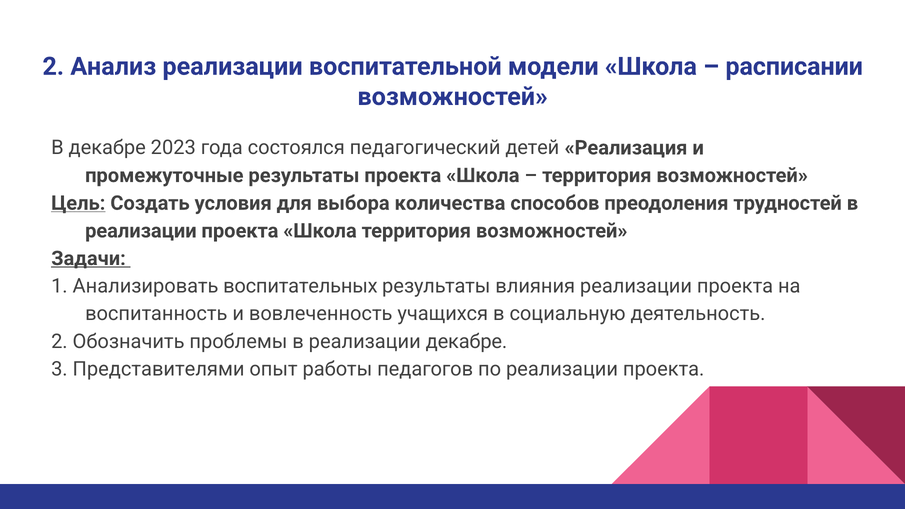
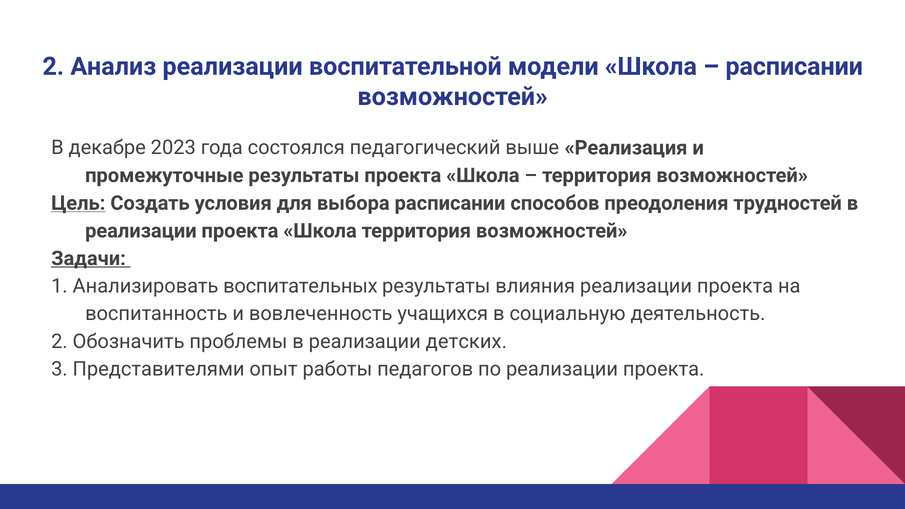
детей: детей -> выше (532, 148)
выбора количества: количества -> расписании (450, 203)
реализации декабре: декабре -> детских (466, 342)
